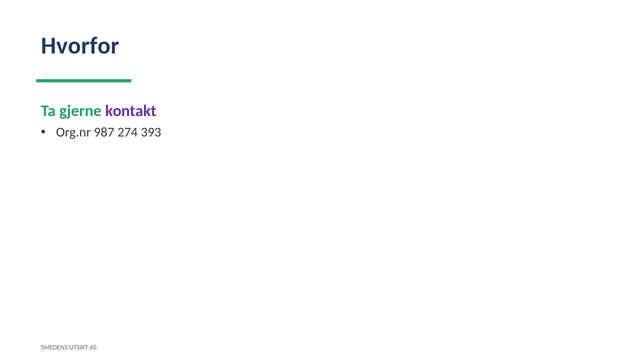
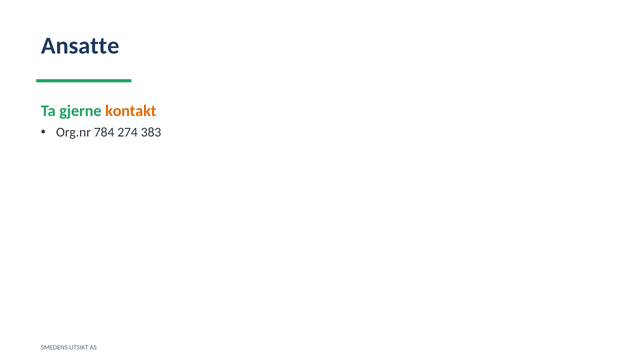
Hvorfor: Hvorfor -> Ansatte (80, 46)
kontakt colour: purple -> orange (131, 111)
987: 987 -> 784 (104, 132)
393: 393 -> 383 (151, 132)
